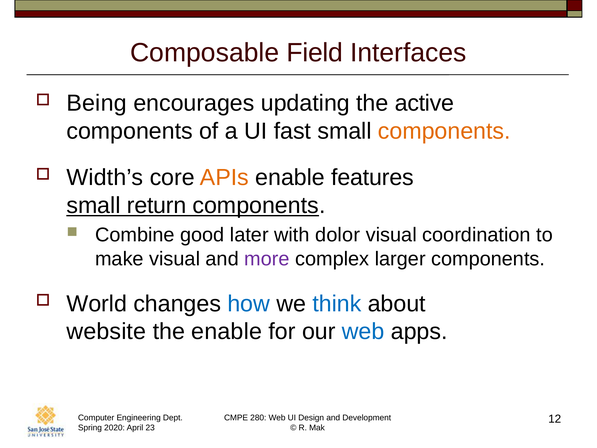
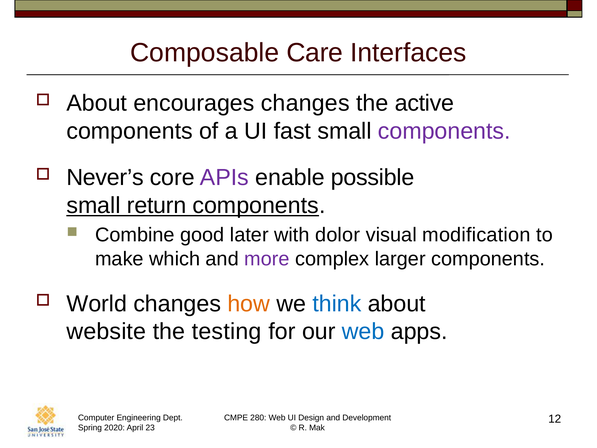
Field: Field -> Care (315, 53)
Being: Being -> About (97, 103)
encourages updating: updating -> changes (305, 103)
components colour: orange -> purple (444, 131)
Width’s: Width’s -> Never’s (105, 177)
APIs colour: orange -> purple (224, 177)
features: features -> possible (373, 177)
coordination: coordination -> modification (476, 235)
make visual: visual -> which (175, 259)
how colour: blue -> orange (249, 304)
the enable: enable -> testing (227, 331)
